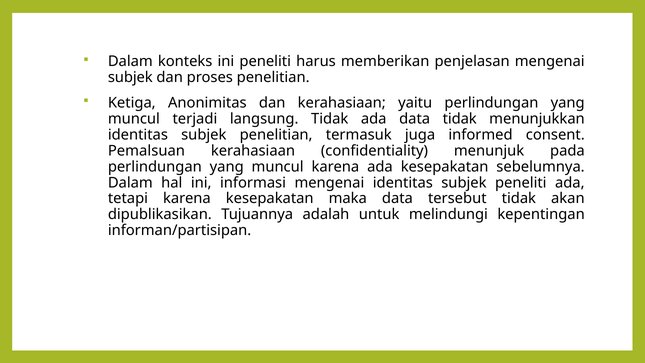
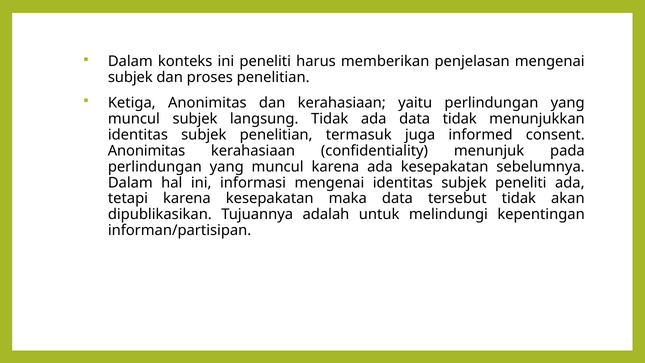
muncul terjadi: terjadi -> subjek (195, 119)
Pemalsuan: Pemalsuan -> Anonimitas (147, 151)
